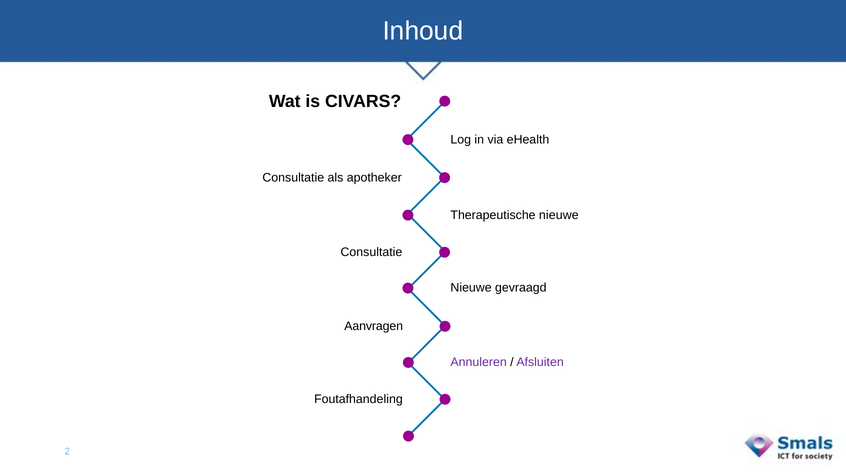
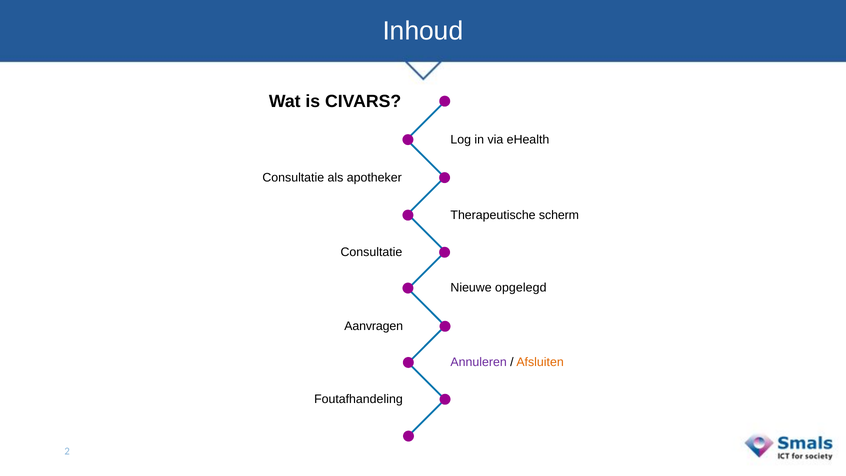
Therapeutische nieuwe: nieuwe -> scherm (559, 215)
gevraagd: gevraagd -> opgelegd (521, 288)
Afsluiten colour: purple -> orange (540, 362)
